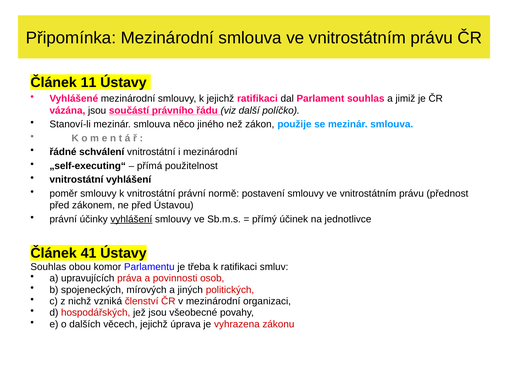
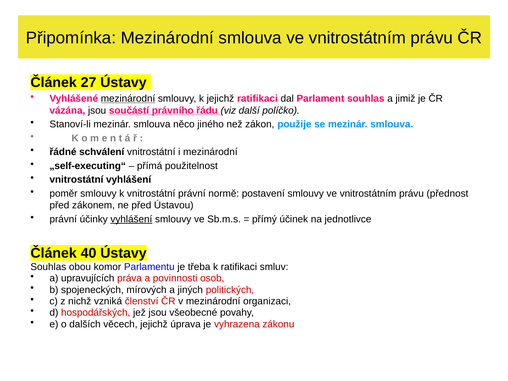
11: 11 -> 27 (89, 82)
mezinárodní underline: none -> present (128, 99)
41: 41 -> 40 (89, 253)
